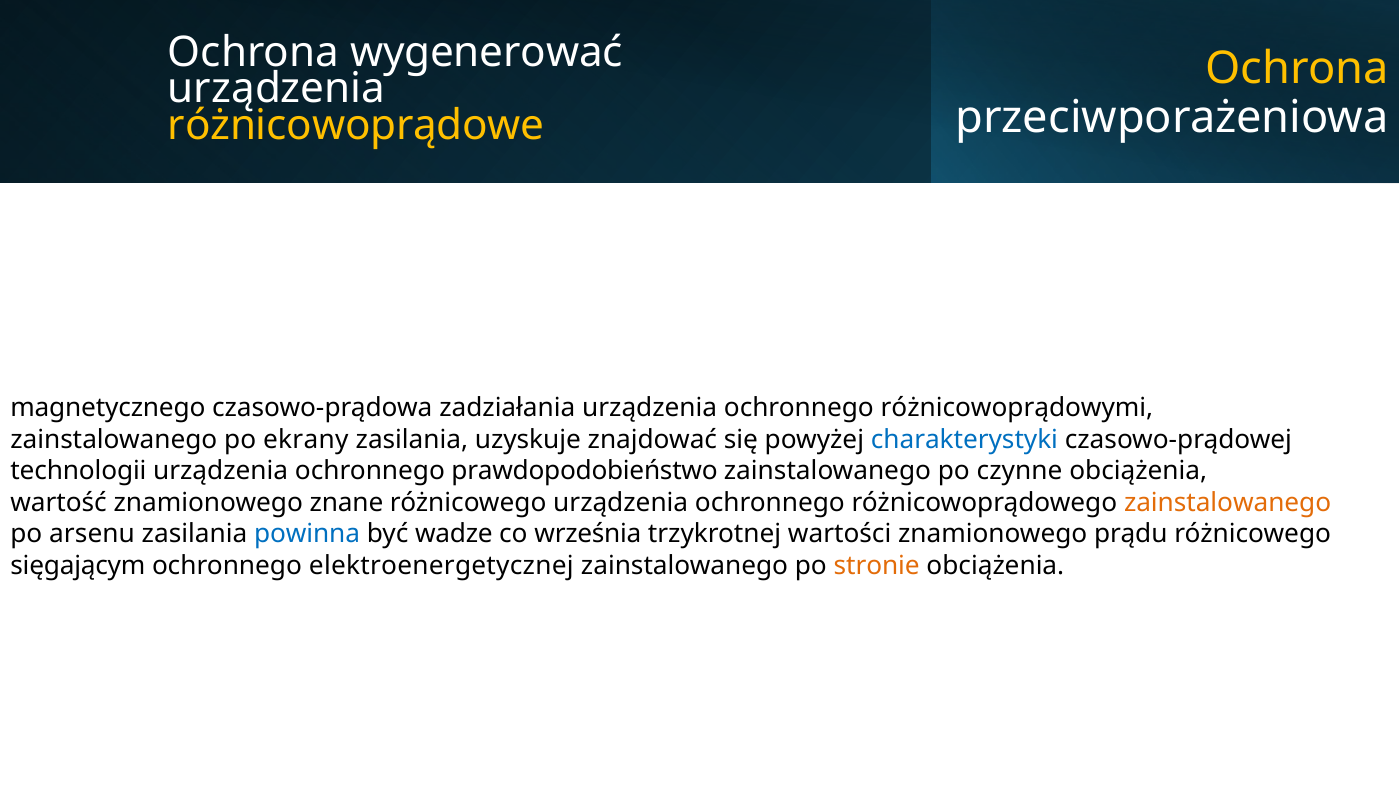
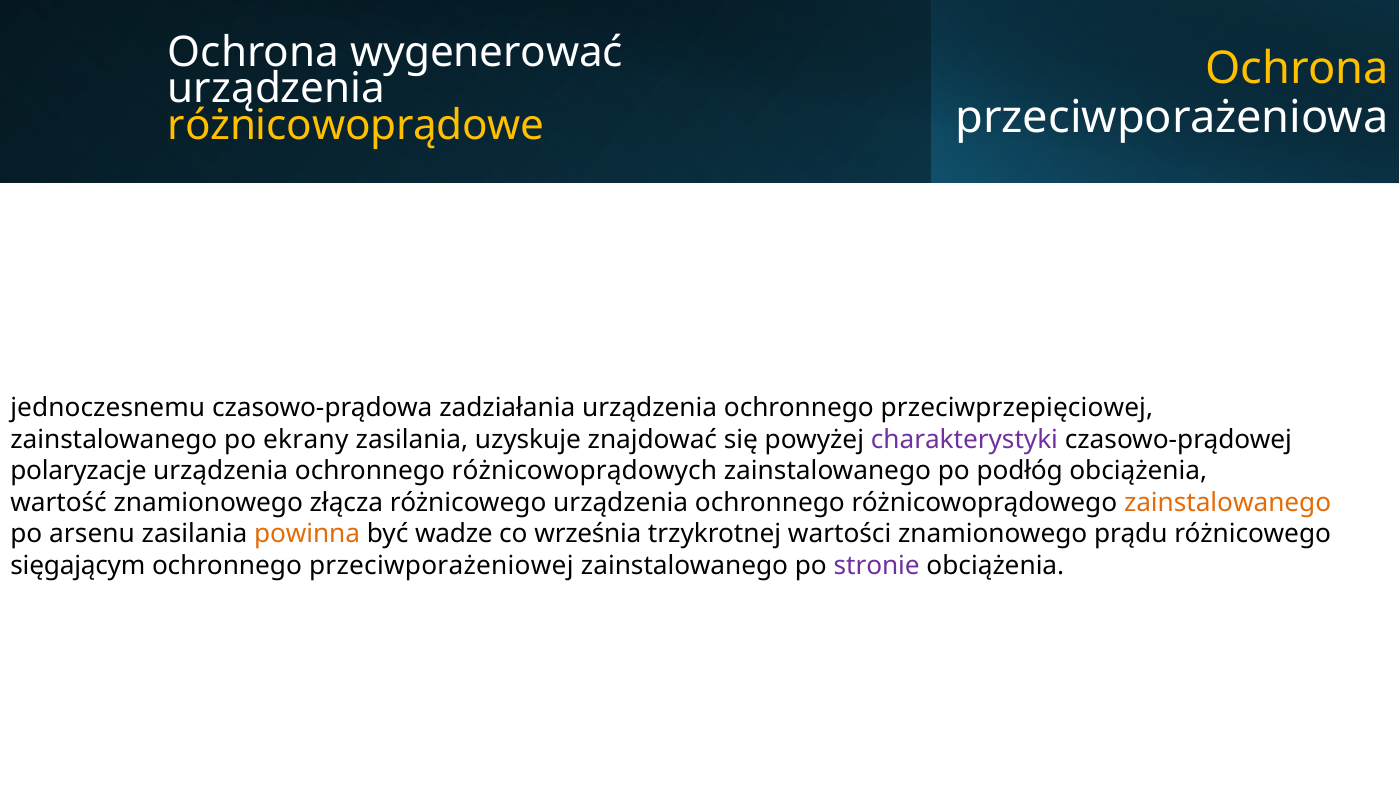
magnetycznego: magnetycznego -> jednoczesnemu (108, 408)
różnicowoprądowymi: różnicowoprądowymi -> przeciwprzepięciowej (1017, 408)
charakterystyki colour: blue -> purple (964, 440)
technologii: technologii -> polaryzacje (78, 471)
prawdopodobieństwo: prawdopodobieństwo -> różnicowoprądowych (584, 471)
czynne: czynne -> podłóg (1020, 471)
znane: znane -> złącza (346, 502)
powinna colour: blue -> orange (307, 534)
elektroenergetycznej: elektroenergetycznej -> przeciwporażeniowej (441, 565)
stronie colour: orange -> purple (877, 565)
